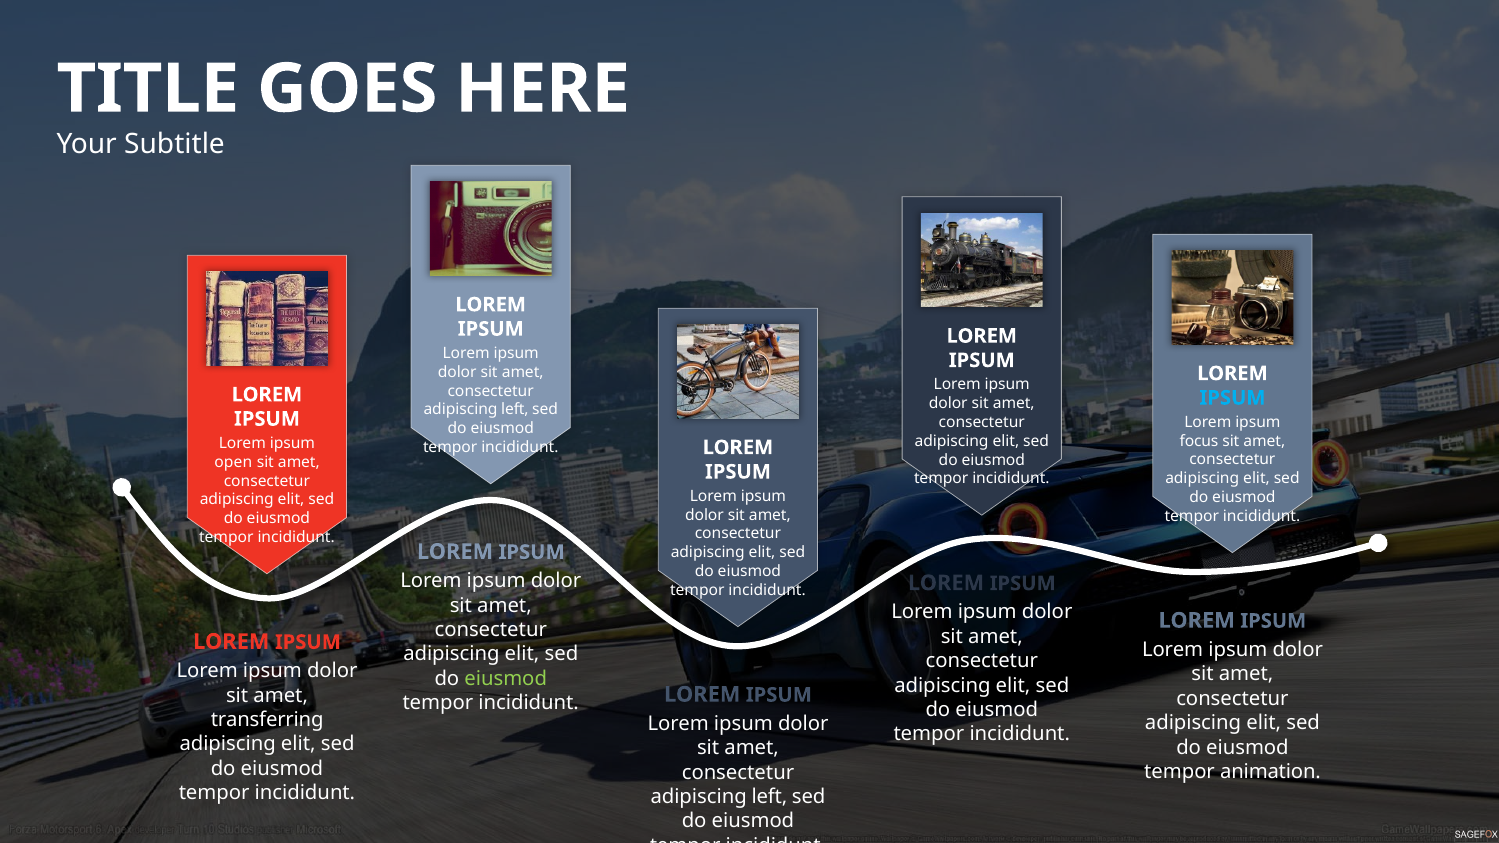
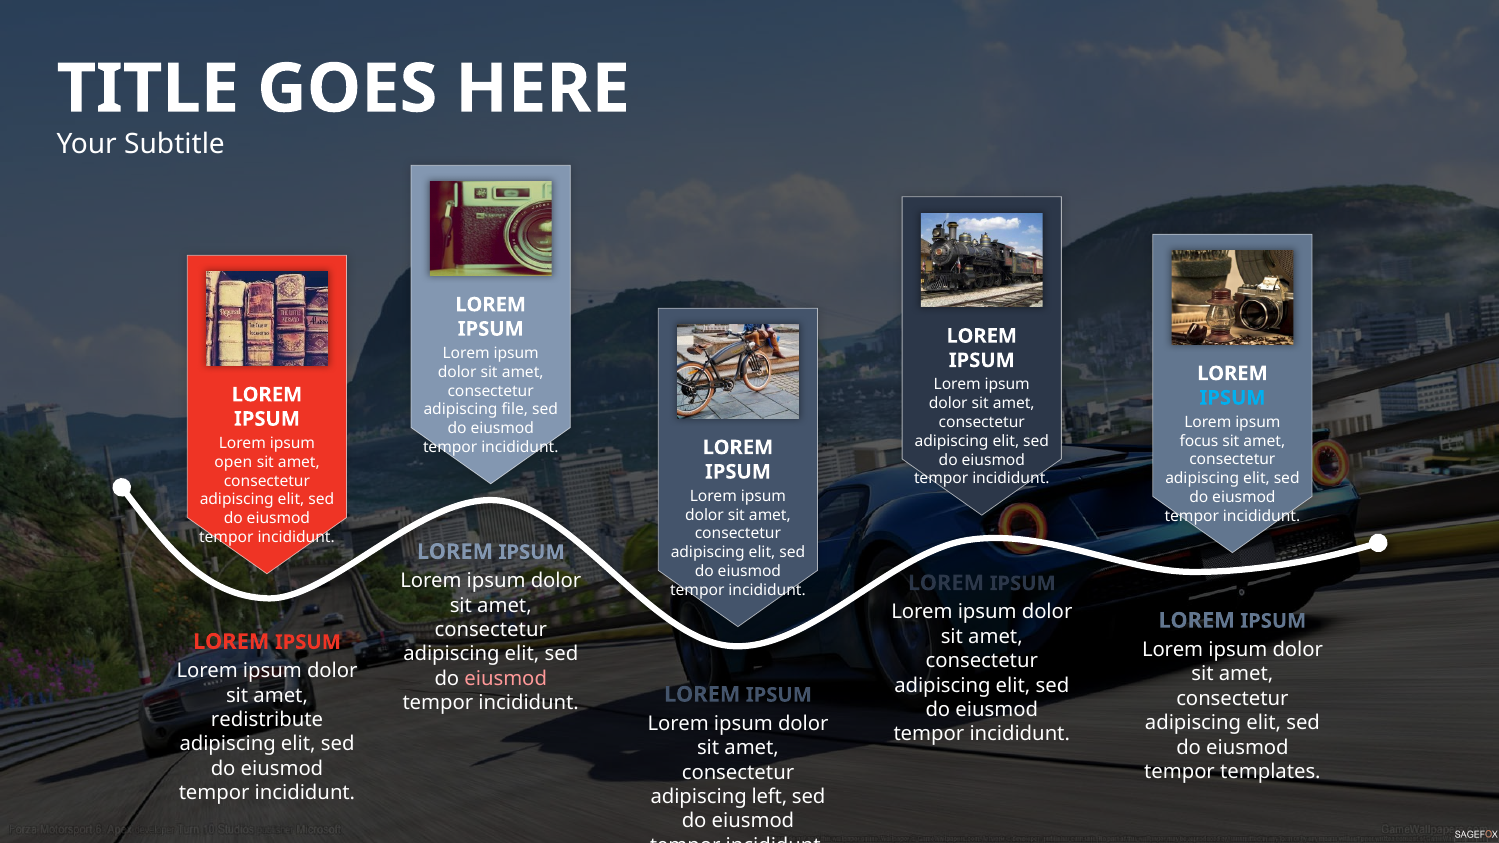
left: left -> file (515, 410)
eiusmod colour: light green -> pink (506, 679)
transferring: transferring -> redistribute (267, 720)
animation: animation -> templates (1270, 772)
